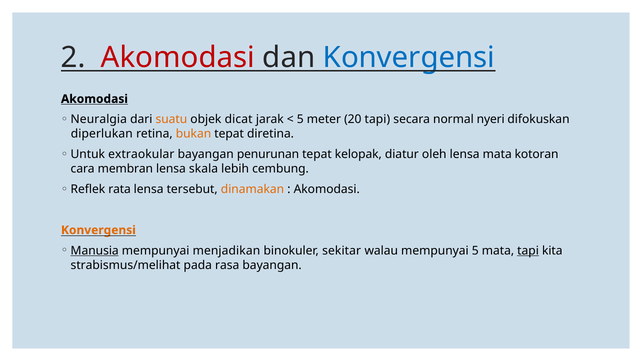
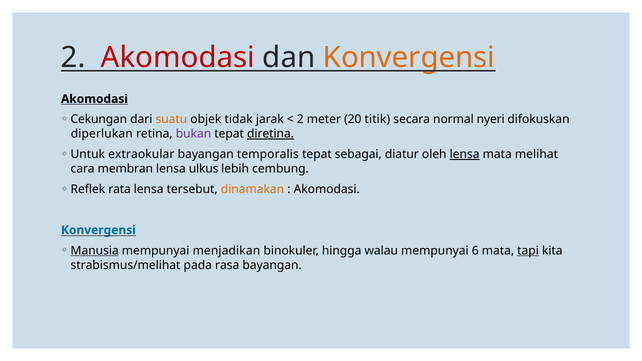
Konvergensi colour: blue -> orange (409, 58)
Neuralgia: Neuralgia -> Cekungan (99, 119)
dicat: dicat -> tidak (239, 119)
5: 5 -> 2 (300, 119)
20 tapi: tapi -> titik (377, 119)
bukan colour: orange -> purple (193, 134)
diretina underline: none -> present (271, 134)
penurunan: penurunan -> temporalis (268, 154)
kelopak: kelopak -> sebagai (358, 154)
lensa underline: none -> present (465, 154)
kotoran: kotoran -> melihat (536, 154)
skala: skala -> ulkus (204, 169)
Konvergensi colour: orange -> blue (98, 230)
sekitar: sekitar -> hingga (342, 251)
mempunyai 5: 5 -> 6 (475, 251)
